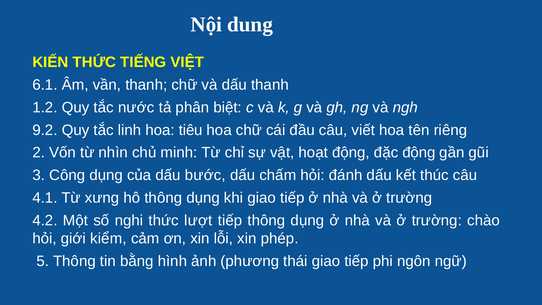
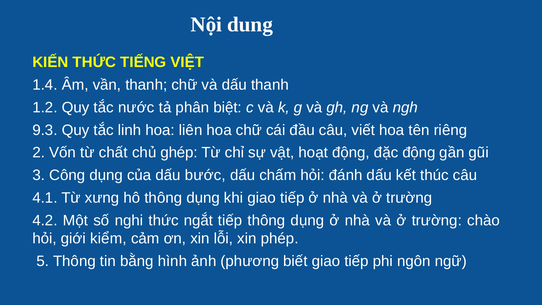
6.1: 6.1 -> 1.4 (45, 85)
9.2: 9.2 -> 9.3 (45, 130)
tiêu: tiêu -> liên (191, 130)
nhìn: nhìn -> chất (113, 153)
minh: minh -> ghép (179, 153)
lượt: lượt -> ngắt (198, 220)
thái: thái -> biết (295, 261)
